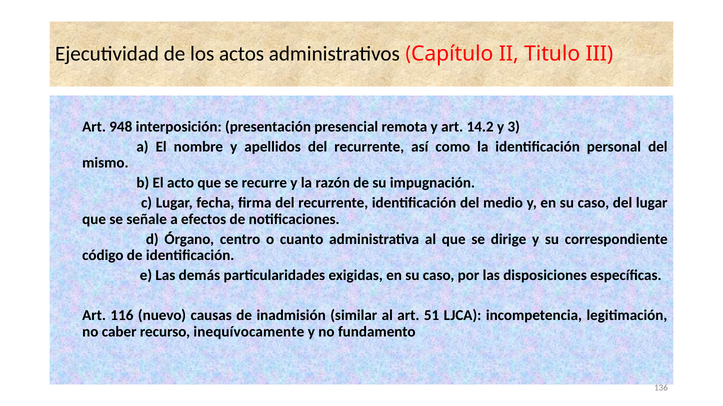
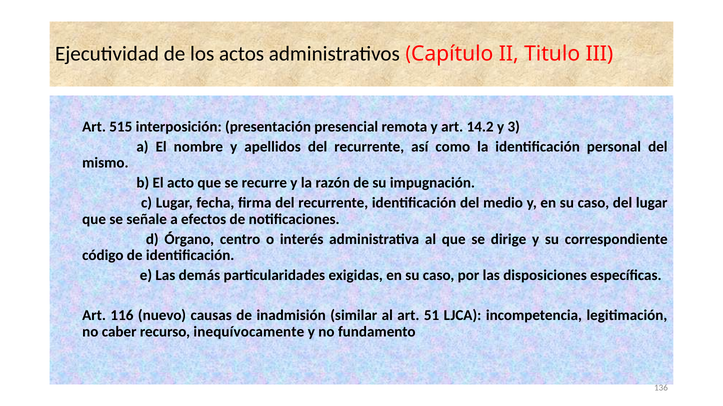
948: 948 -> 515 (121, 127)
cuanto: cuanto -> interés (302, 240)
